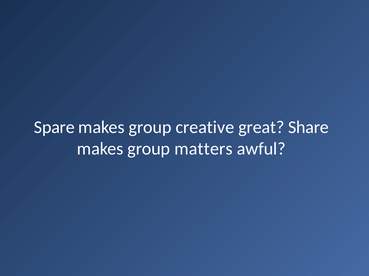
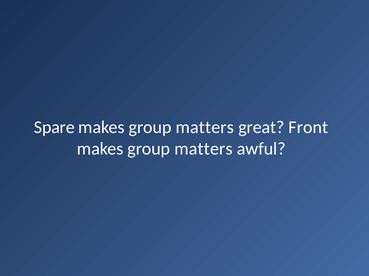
creative: creative -> matters (205, 128)
Share: Share -> Front (308, 128)
